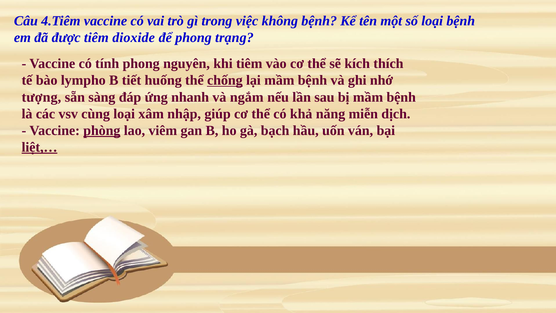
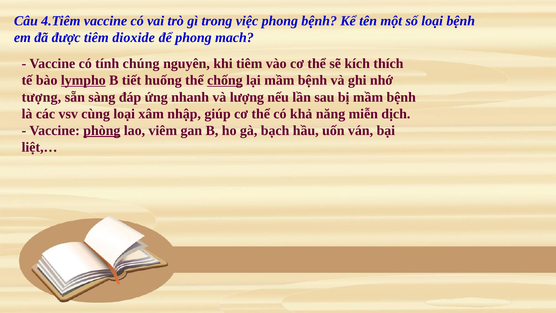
việc không: không -> phong (280, 21)
trạng: trạng -> mach (234, 38)
tính phong: phong -> chúng (141, 64)
lympho underline: none -> present (83, 80)
ngắm: ngắm -> lượng (247, 97)
liệt,… underline: present -> none (40, 147)
